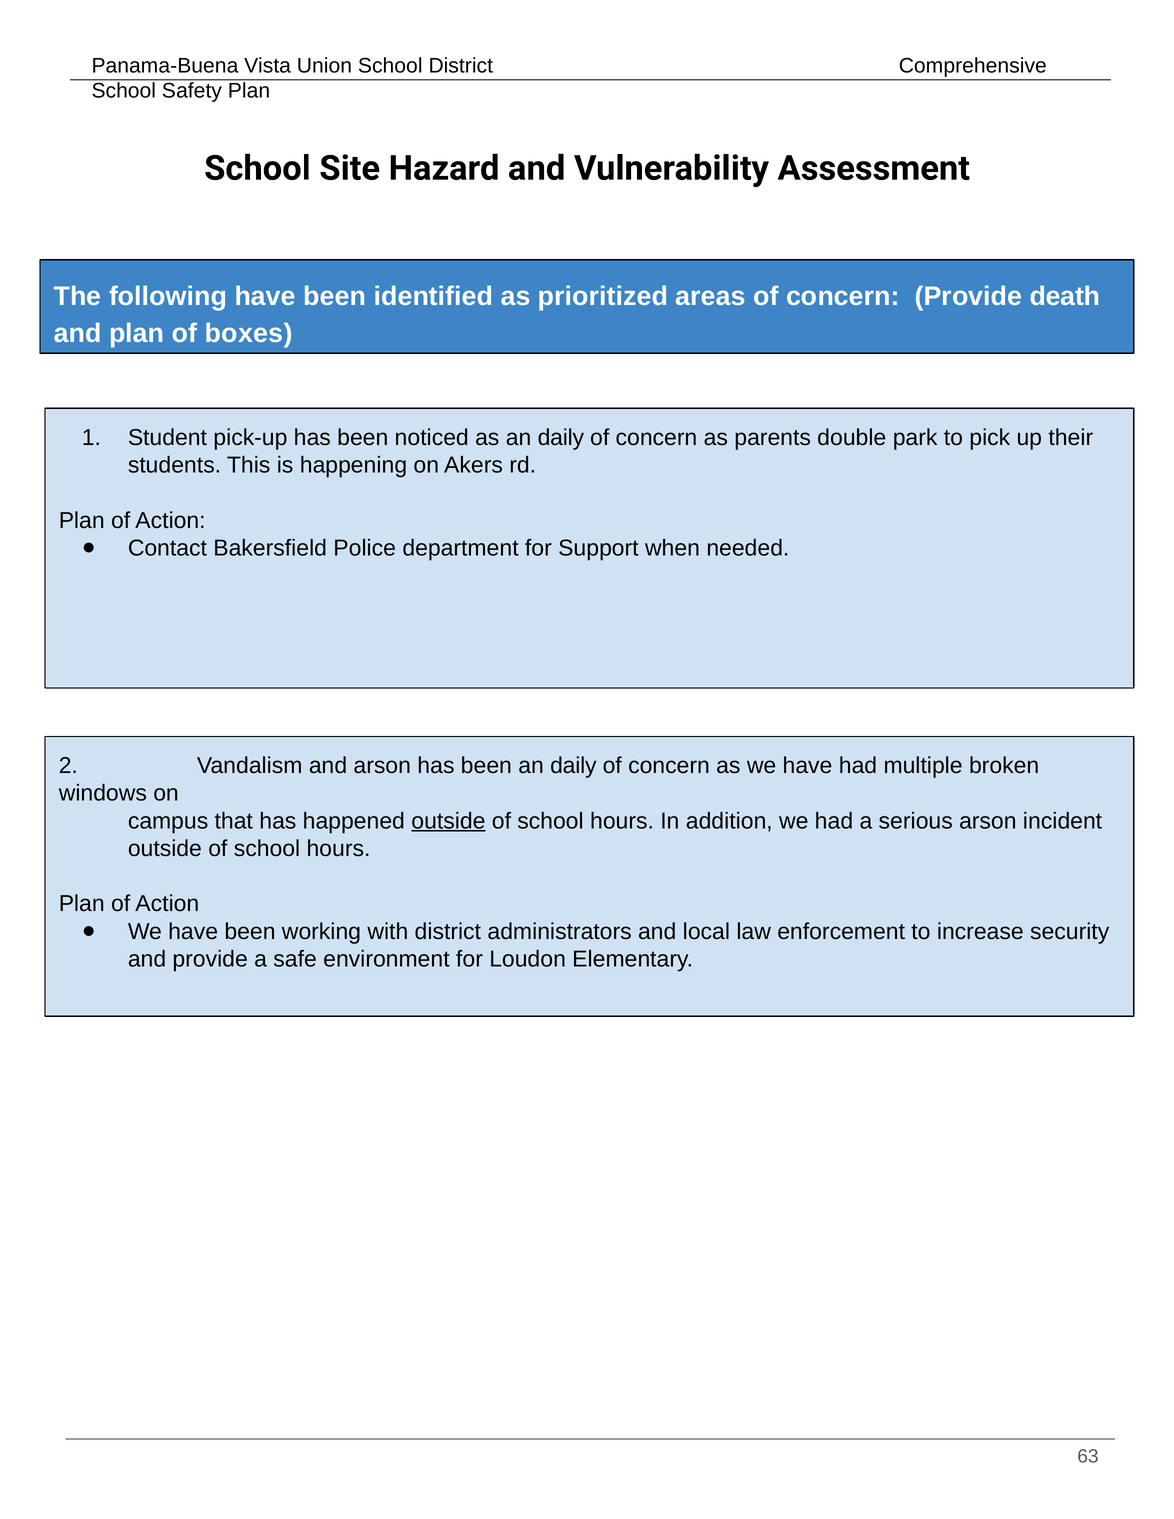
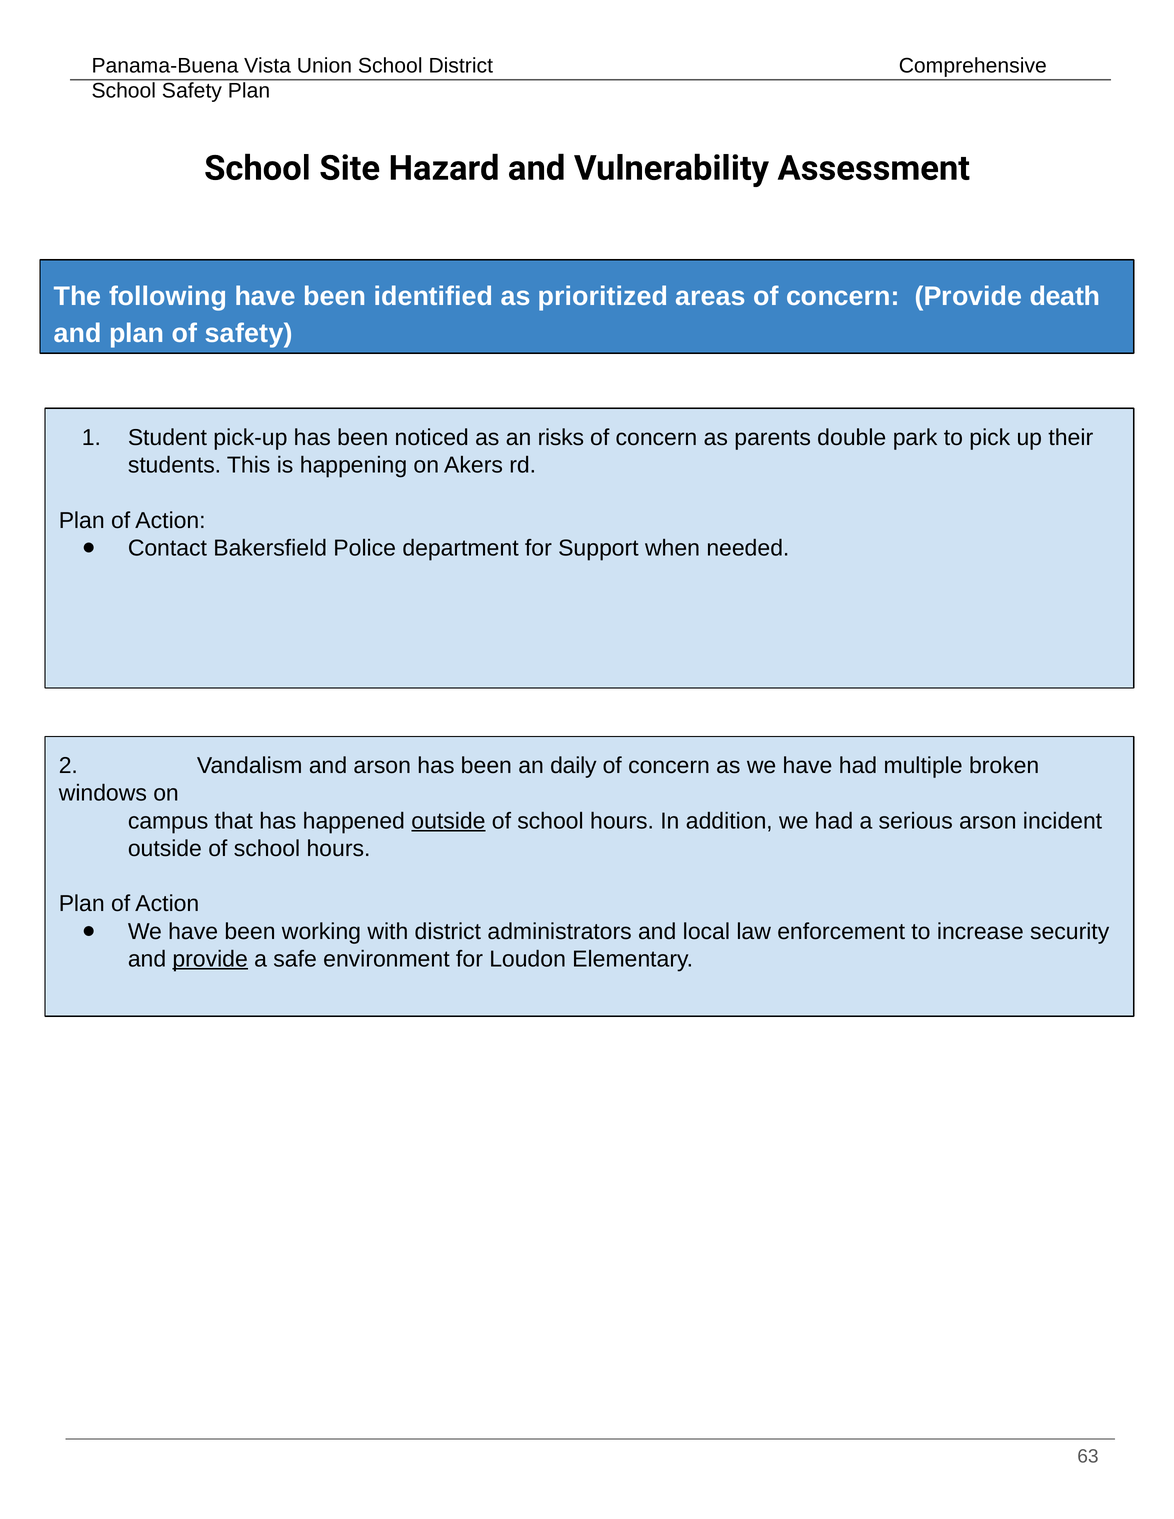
of boxes: boxes -> safety (249, 333)
as an daily: daily -> risks (561, 438)
provide underline: none -> present (210, 959)
